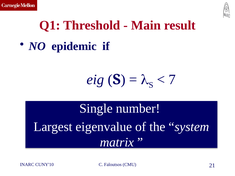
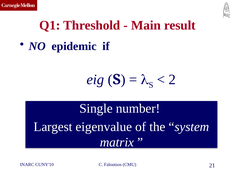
7: 7 -> 2 (172, 80)
